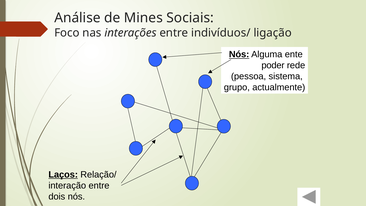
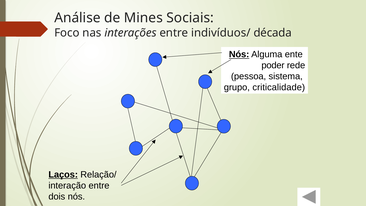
ligação: ligação -> década (273, 33)
actualmente: actualmente -> criticalidade (279, 87)
